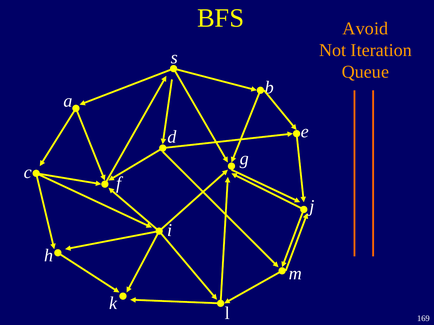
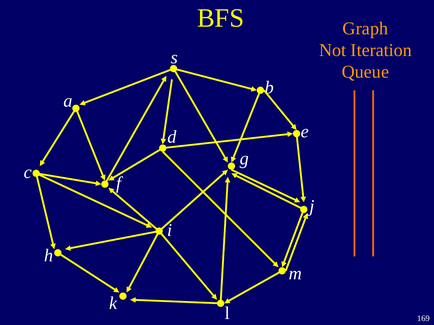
Avoid: Avoid -> Graph (365, 29)
